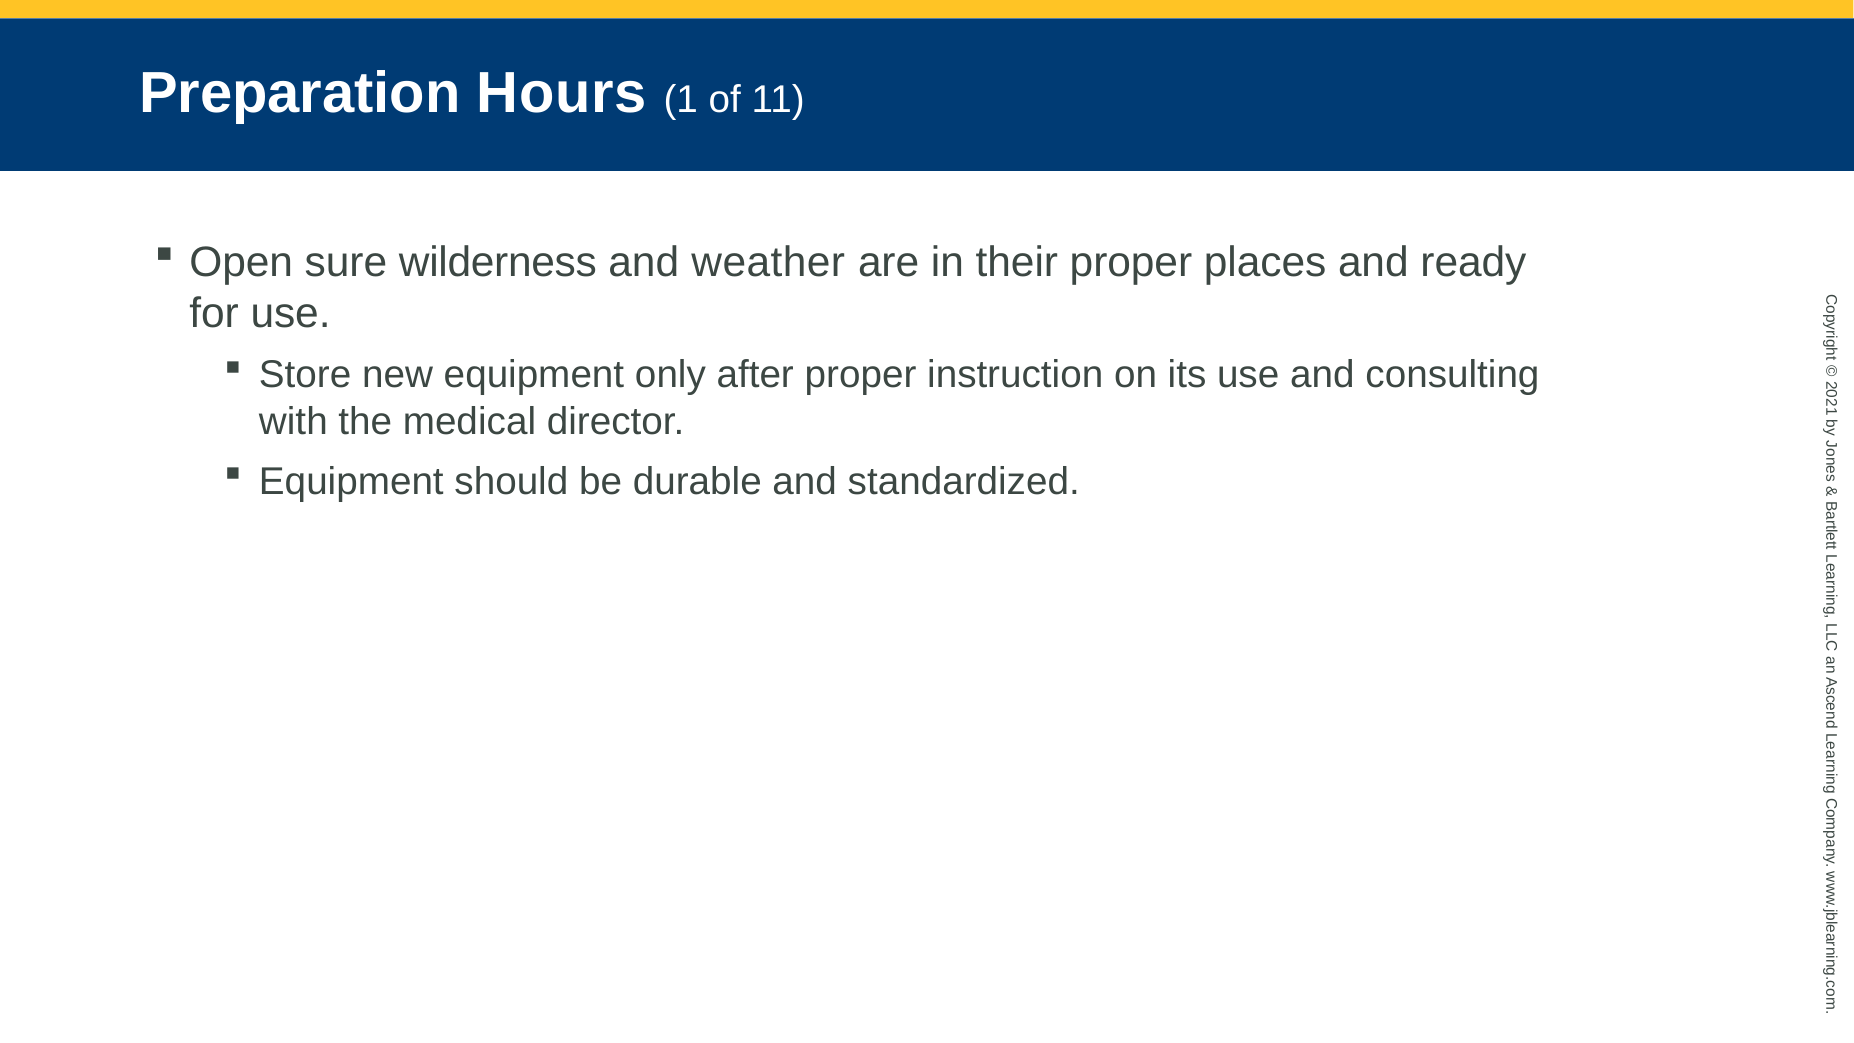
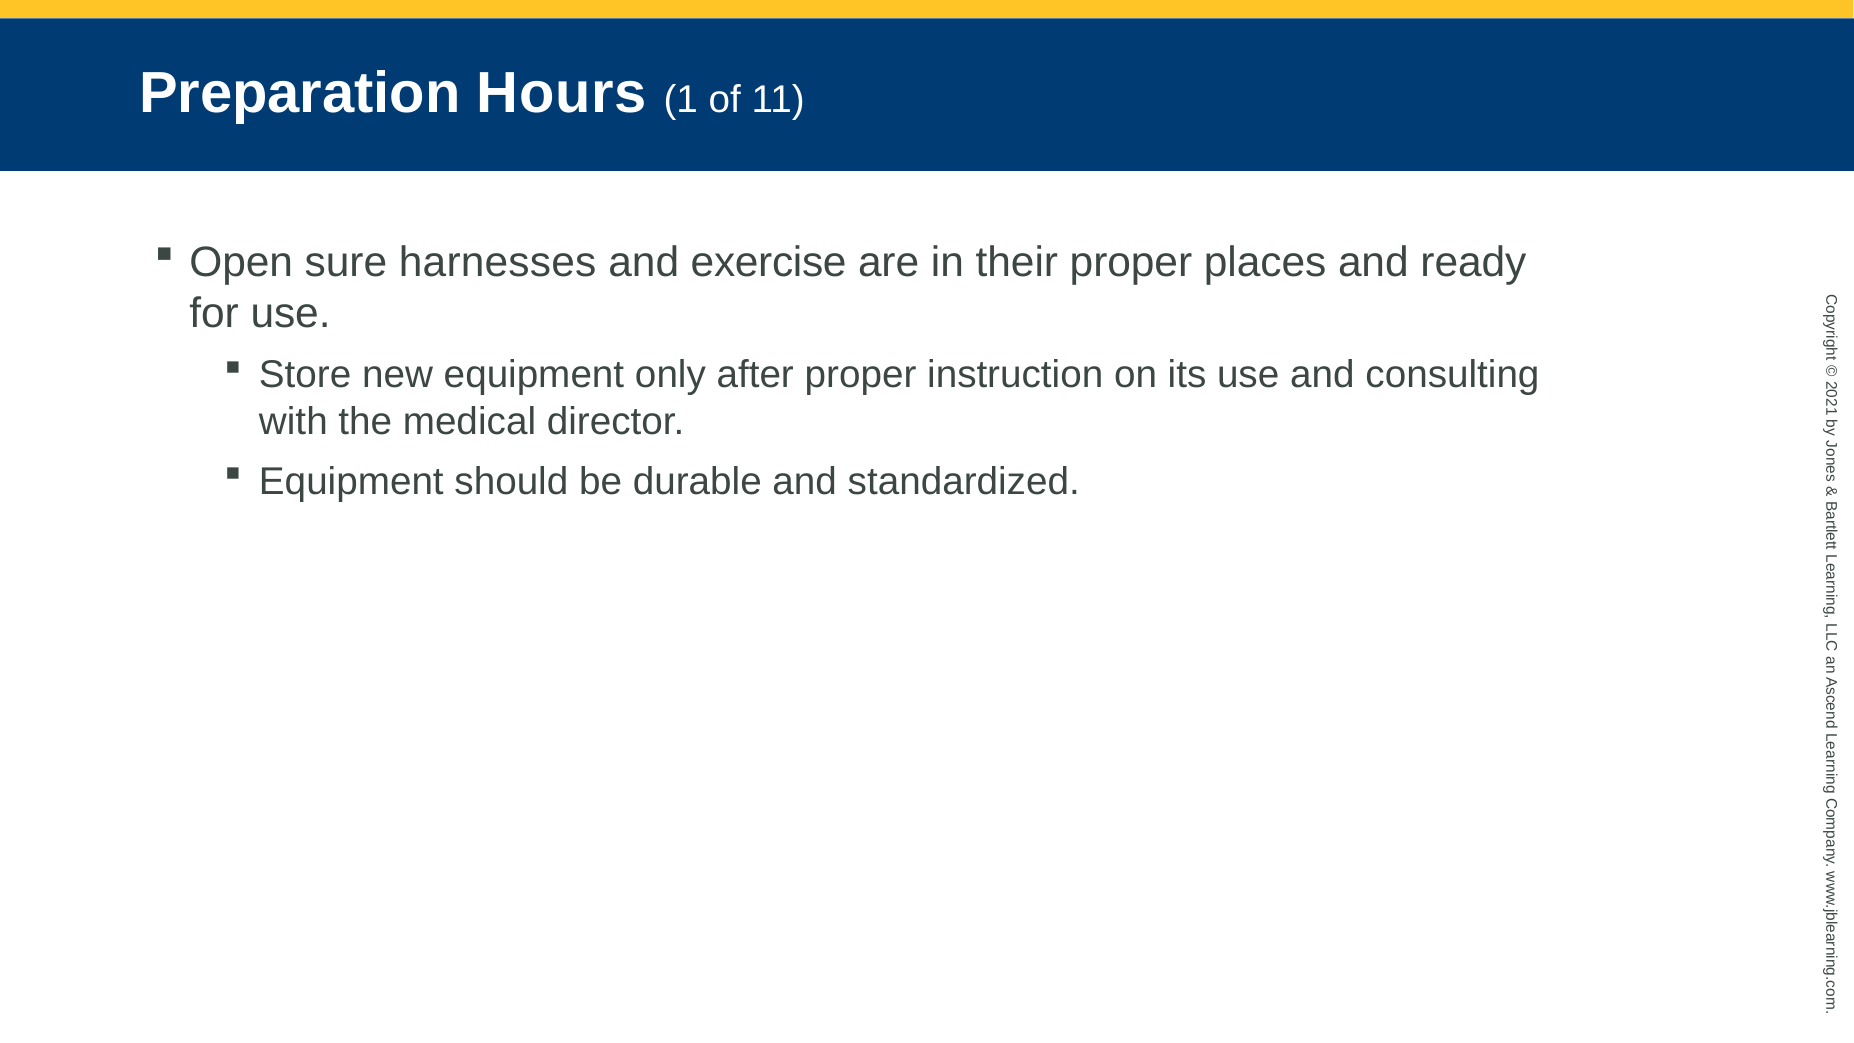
wilderness: wilderness -> harnesses (498, 262)
weather: weather -> exercise (769, 262)
